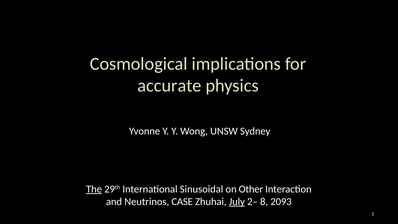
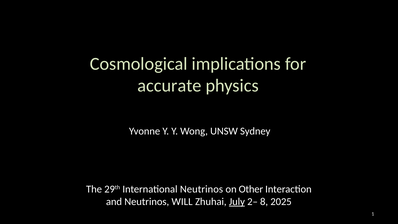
The underline: present -> none (94, 189)
International Sinusoidal: Sinusoidal -> Neutrinos (201, 189)
CASE: CASE -> WILL (182, 202)
2093: 2093 -> 2025 (281, 202)
